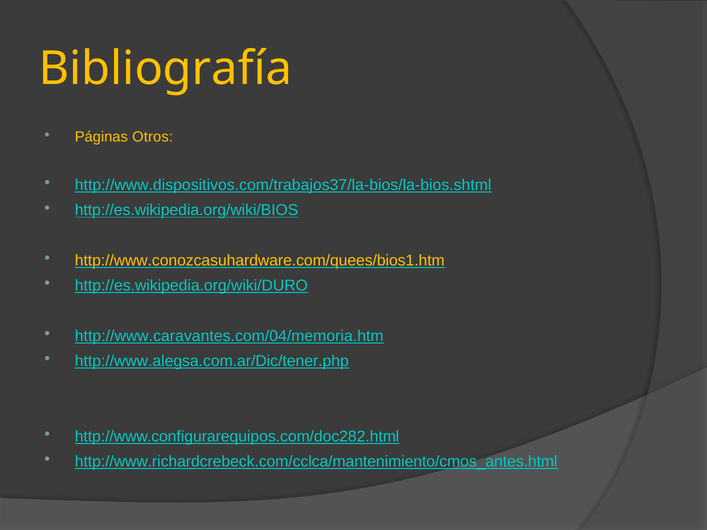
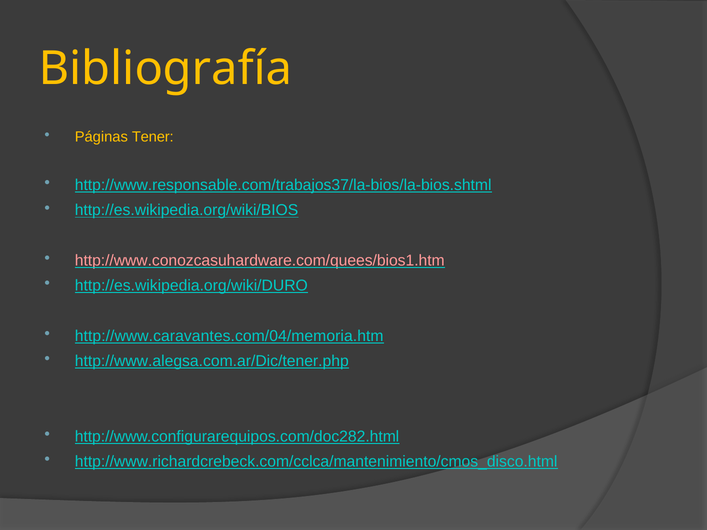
Otros: Otros -> Tener (153, 137)
http://www.dispositivos.com/trabajos37/la-bios/la-bios.shtml: http://www.dispositivos.com/trabajos37/la-bios/la-bios.shtml -> http://www.responsable.com/trabajos37/la-bios/la-bios.shtml (283, 185)
http://www.conozcasuhardware.com/quees/bios1.htm colour: yellow -> pink (260, 261)
http://www.richardcrebeck.com/cclca/mantenimiento/cmos_antes.html: http://www.richardcrebeck.com/cclca/mantenimiento/cmos_antes.html -> http://www.richardcrebeck.com/cclca/mantenimiento/cmos_disco.html (316, 462)
